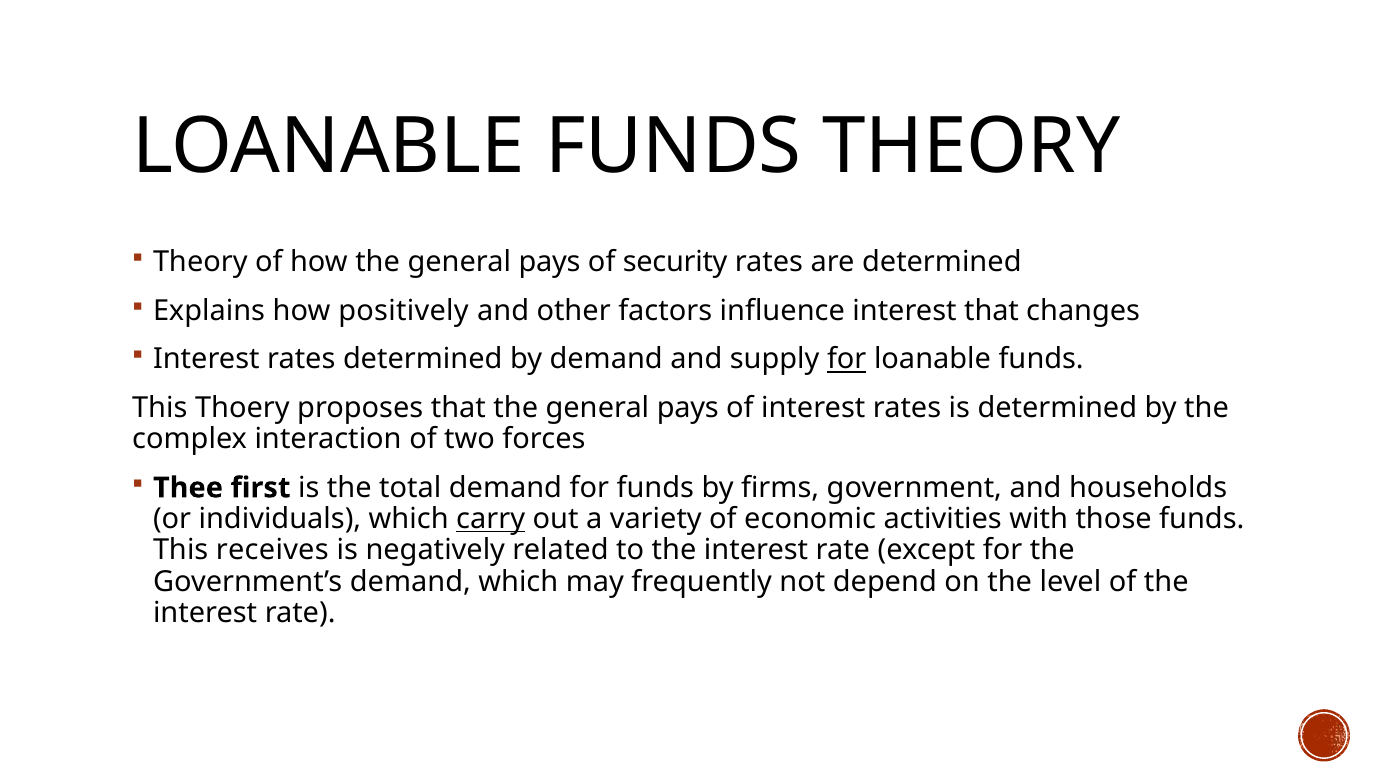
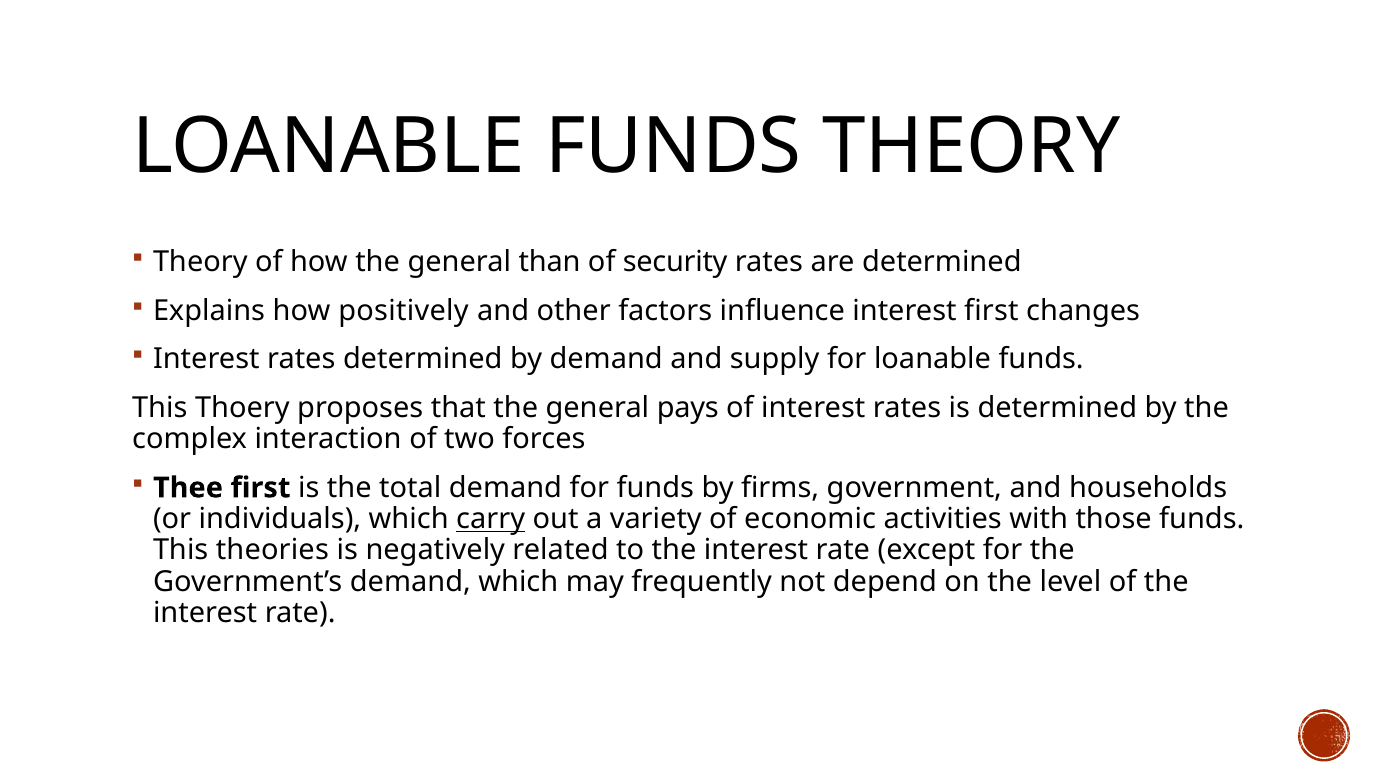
how the general pays: pays -> than (550, 262)
interest that: that -> first (991, 311)
for underline: present -> none (847, 359)
receives: receives -> theories (272, 550)
